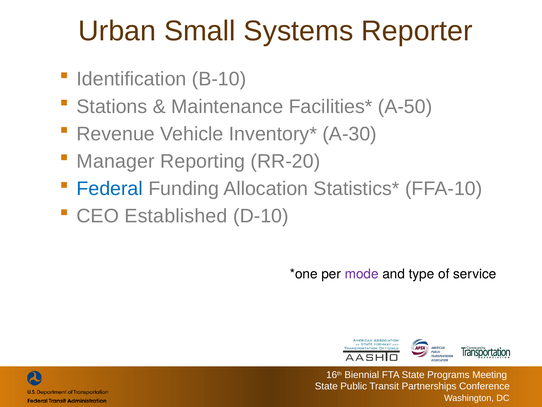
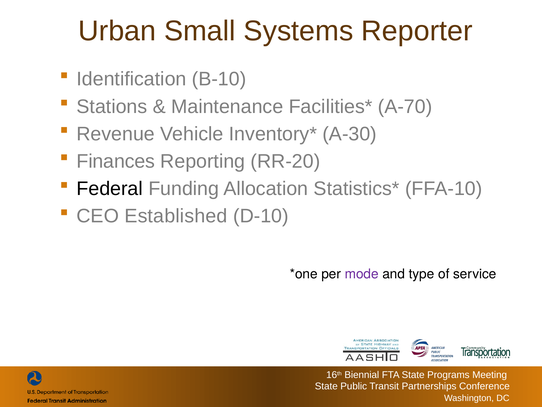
A-50: A-50 -> A-70 (405, 106)
Manager: Manager -> Finances (116, 161)
Federal colour: blue -> black (110, 189)
